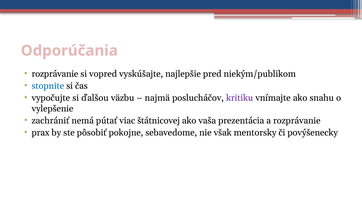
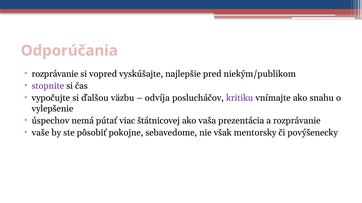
stopnite colour: blue -> purple (48, 86)
najmä: najmä -> odvíja (157, 98)
zachrániť: zachrániť -> úspechov (50, 121)
prax: prax -> vaše (40, 133)
